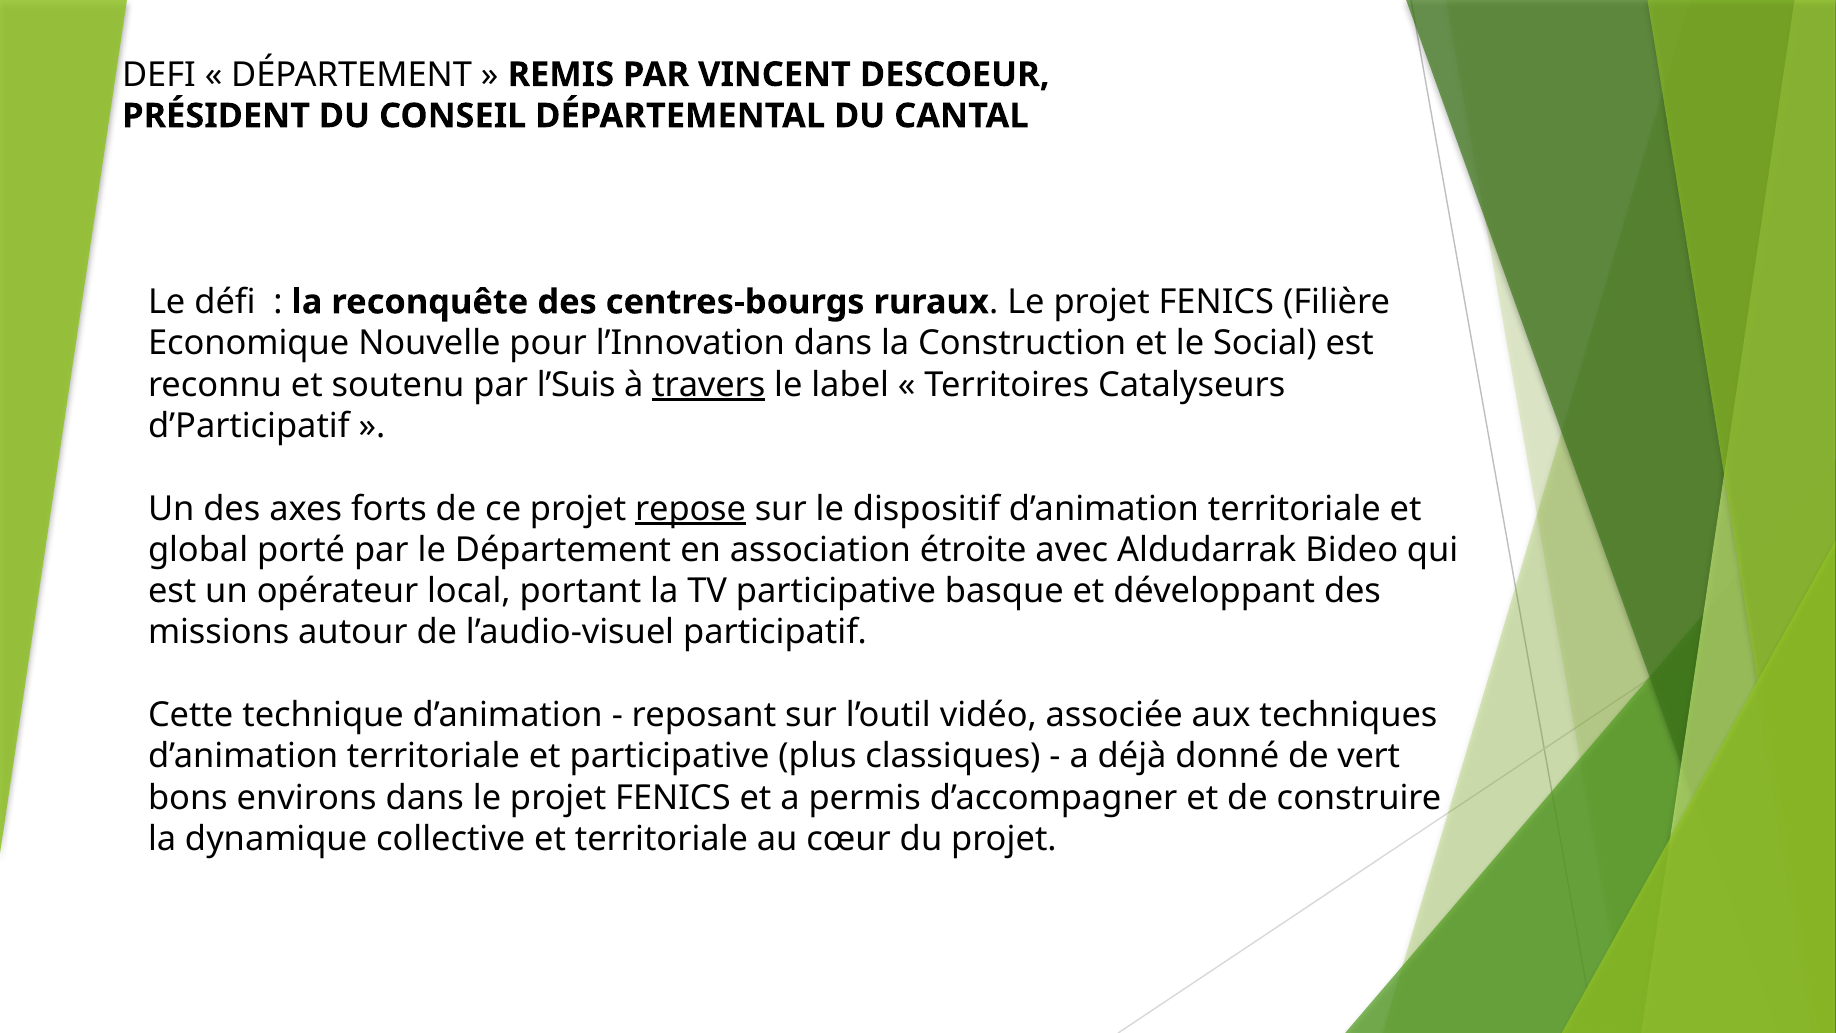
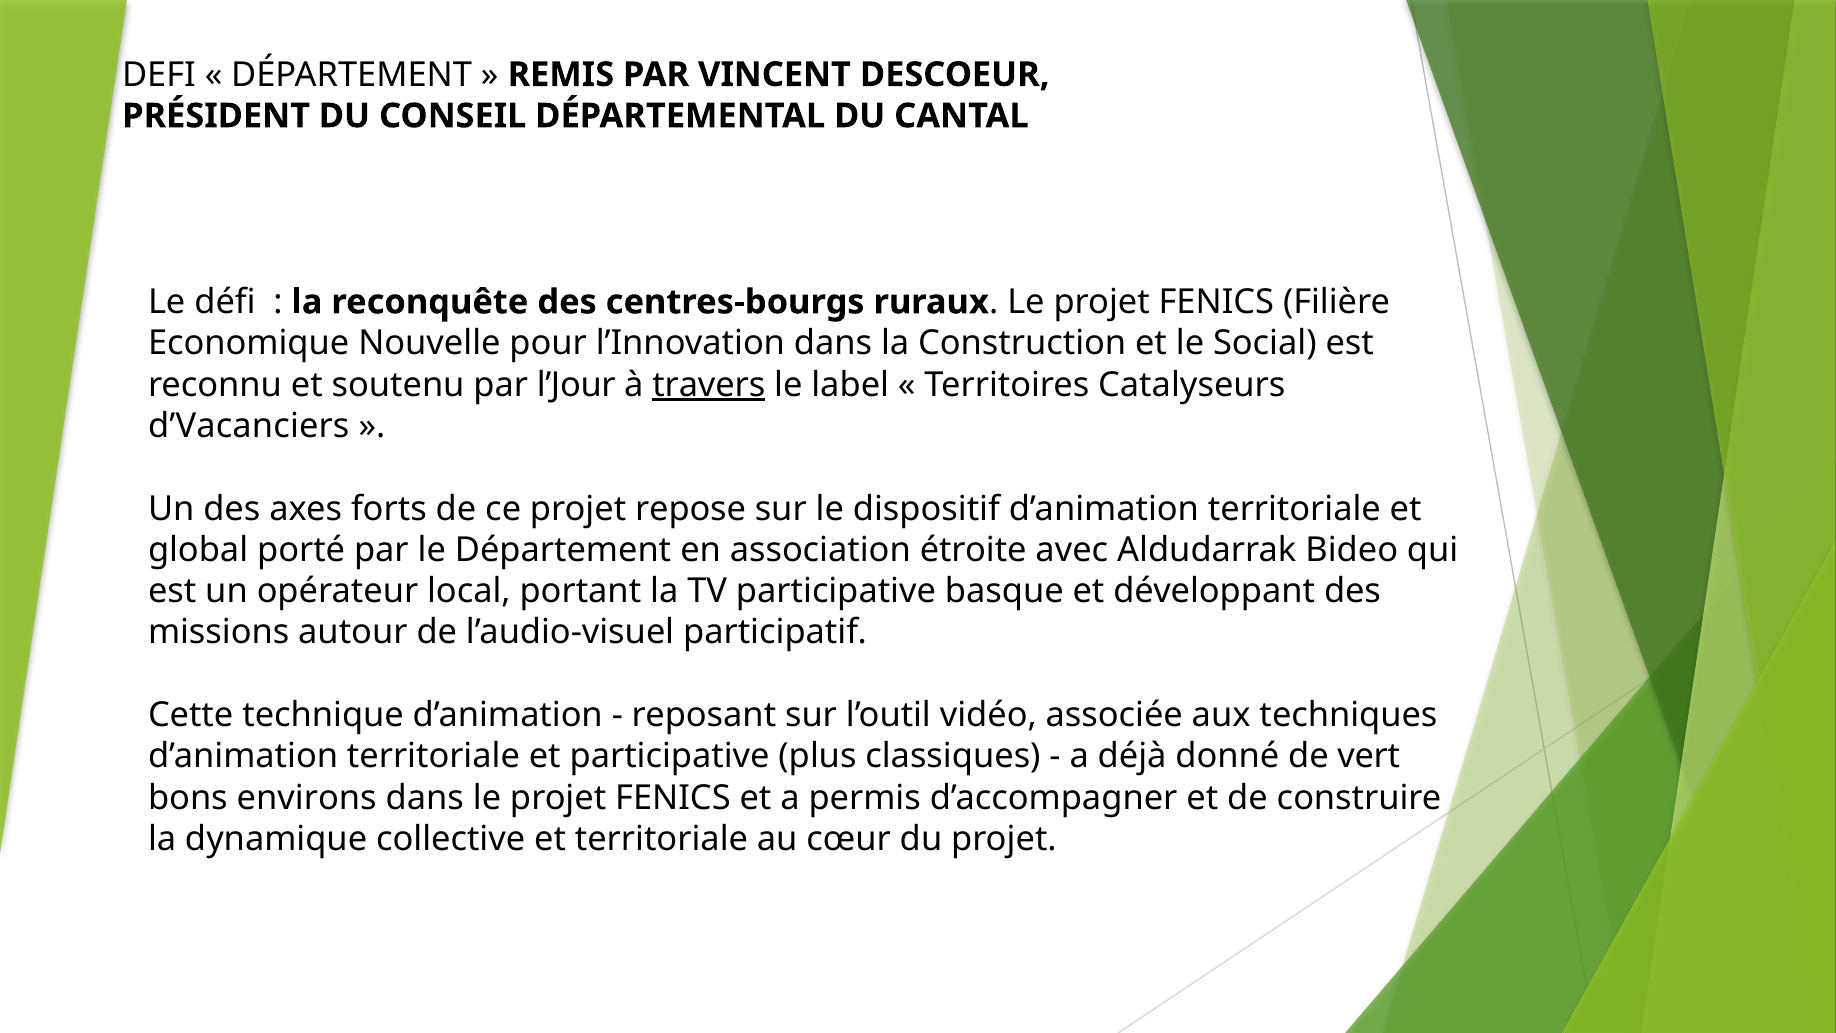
l’Suis: l’Suis -> l’Jour (576, 385)
d’Participatif: d’Participatif -> d’Vacanciers (249, 426)
repose underline: present -> none (691, 509)
